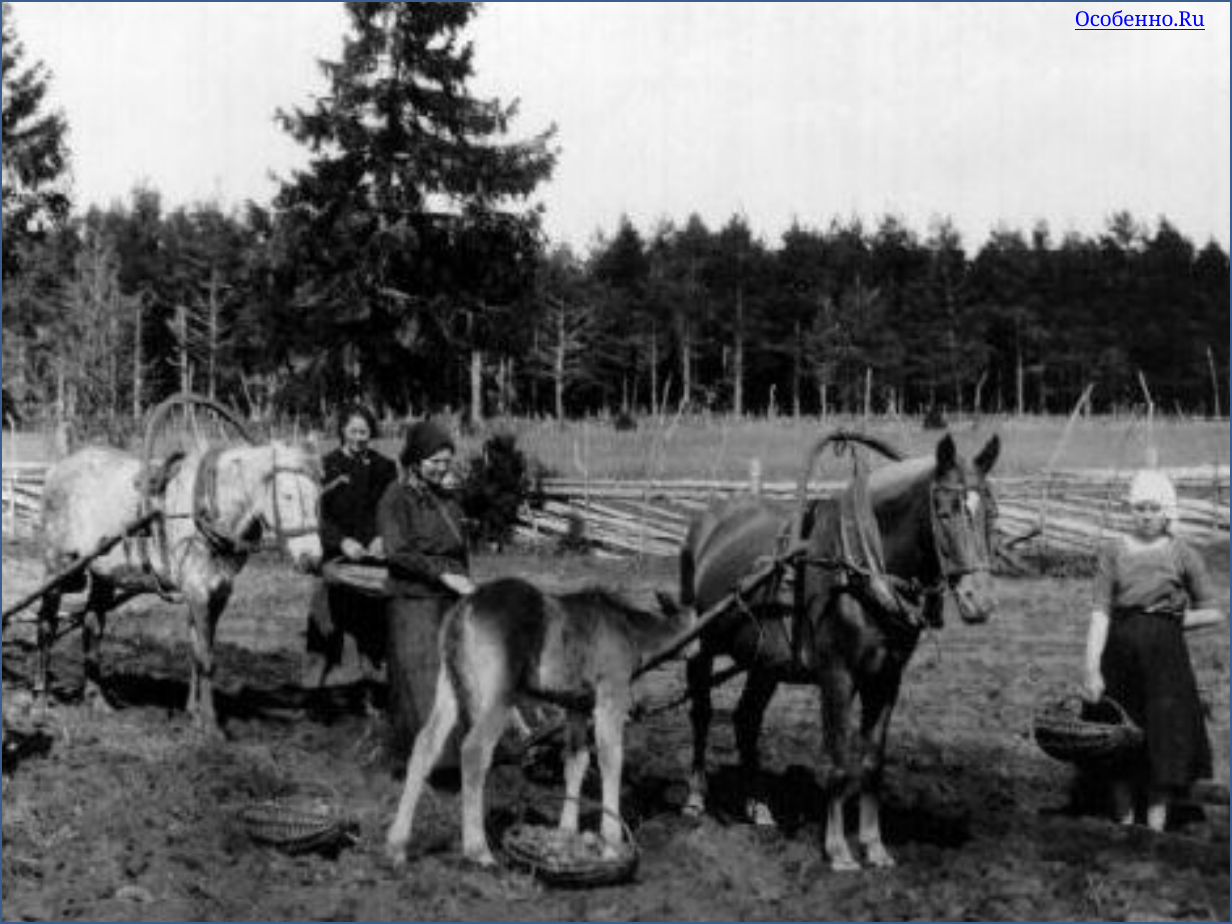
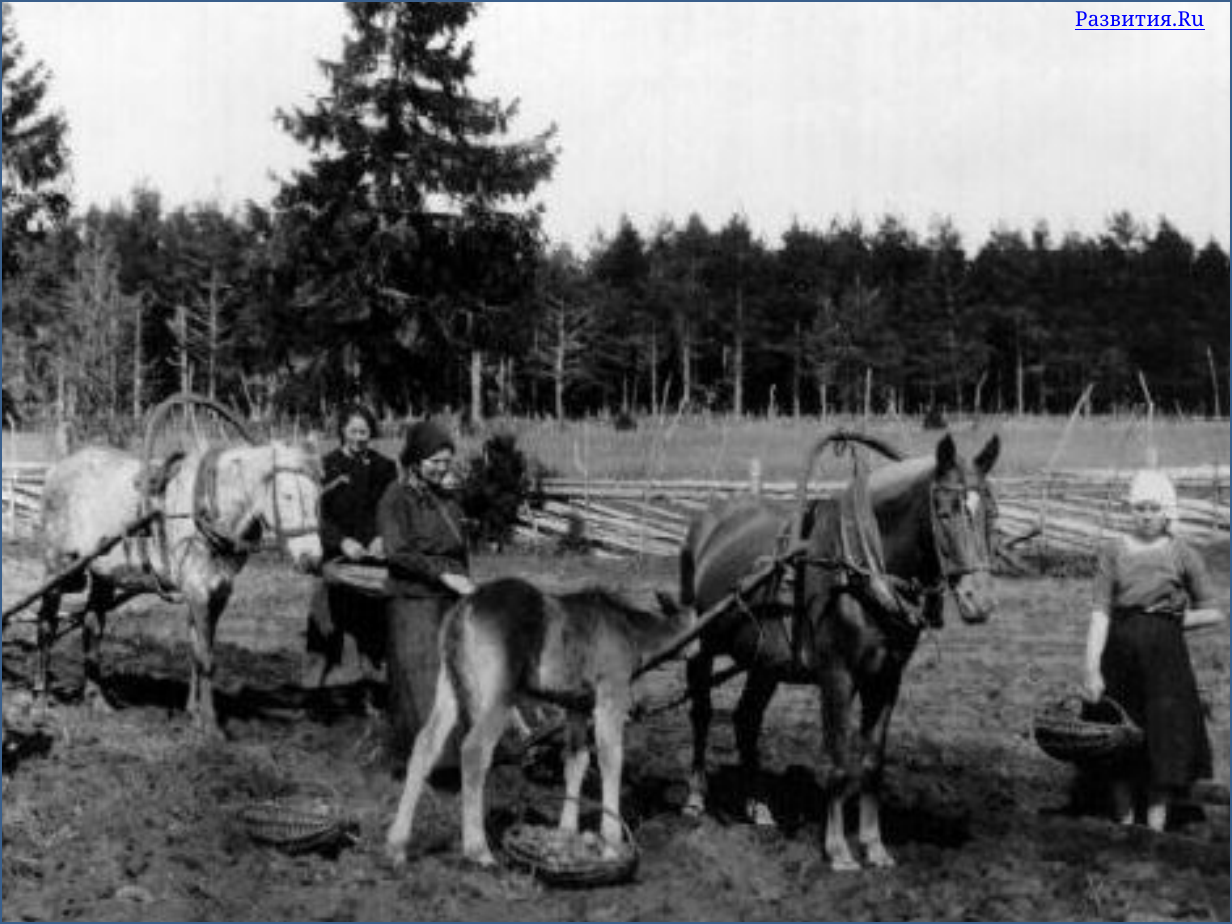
Особенно.Ru: Особенно.Ru -> Развития.Ru (1140, 20)
